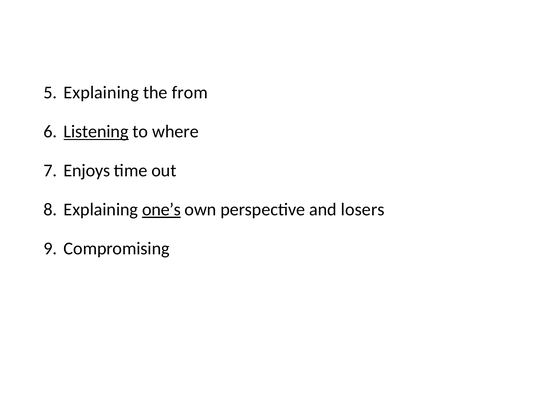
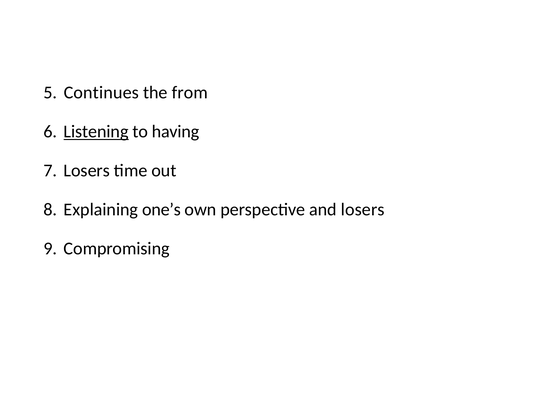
Explaining: Explaining -> Continues (101, 93)
where: where -> having (176, 132)
Enjoys: Enjoys -> Losers (87, 170)
one’s underline: present -> none (161, 209)
